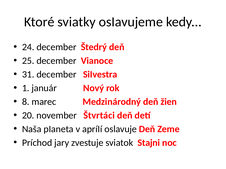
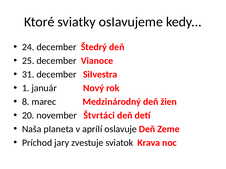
Stajni: Stajni -> Krava (149, 143)
